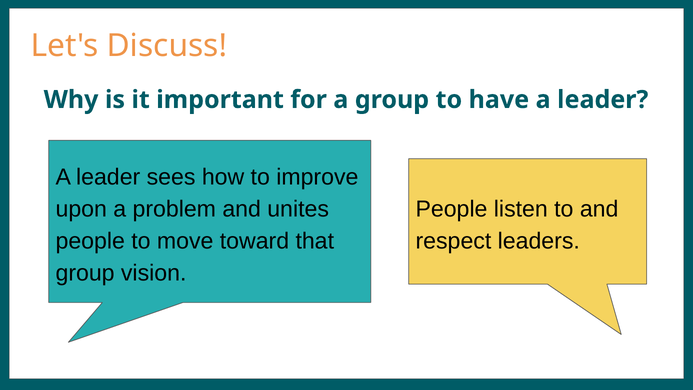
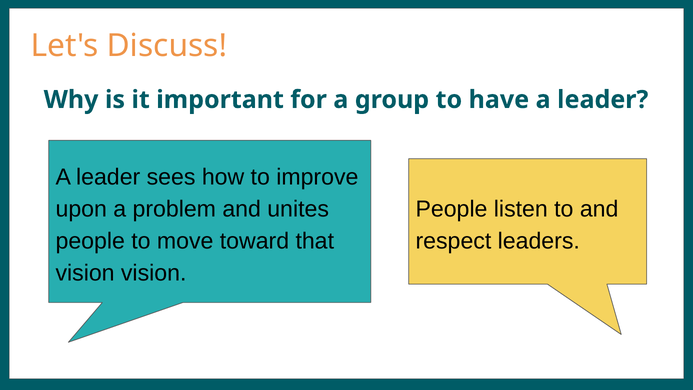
group: group -> vision (85, 273)
